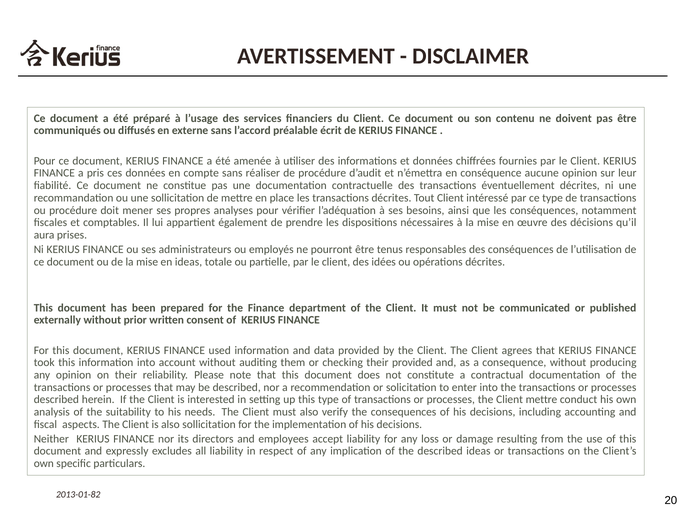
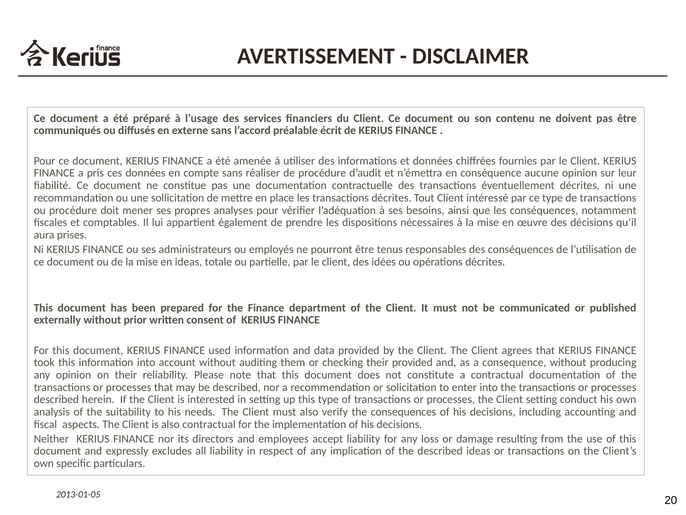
Client mettre: mettre -> setting (541, 399)
also sollicitation: sollicitation -> contractual (209, 424)
2013-01-82: 2013-01-82 -> 2013-01-05 (78, 494)
